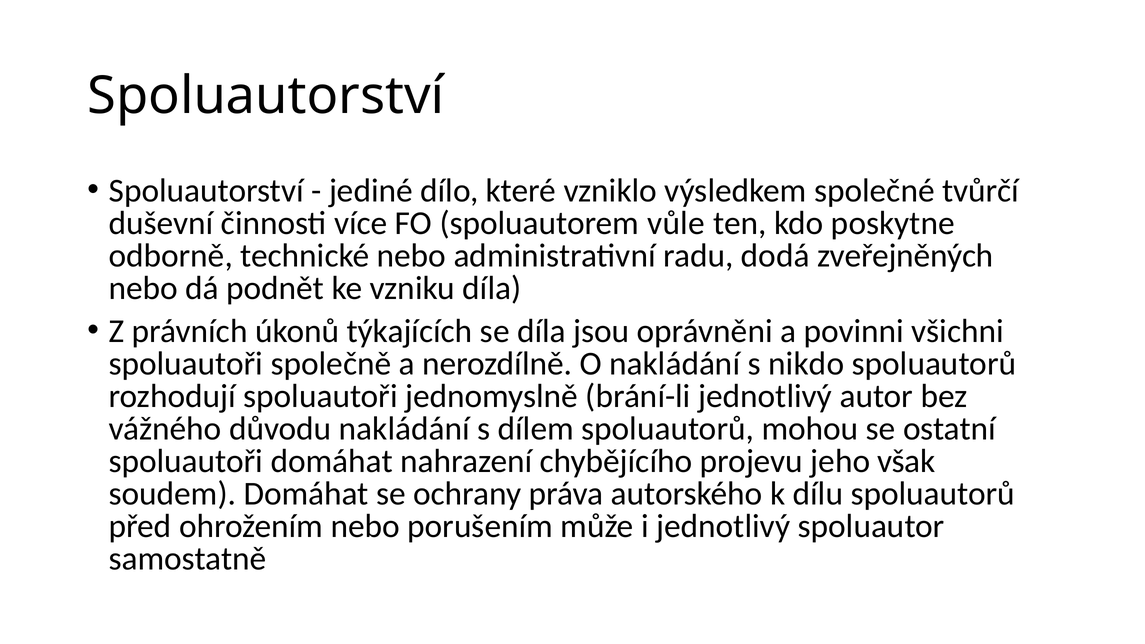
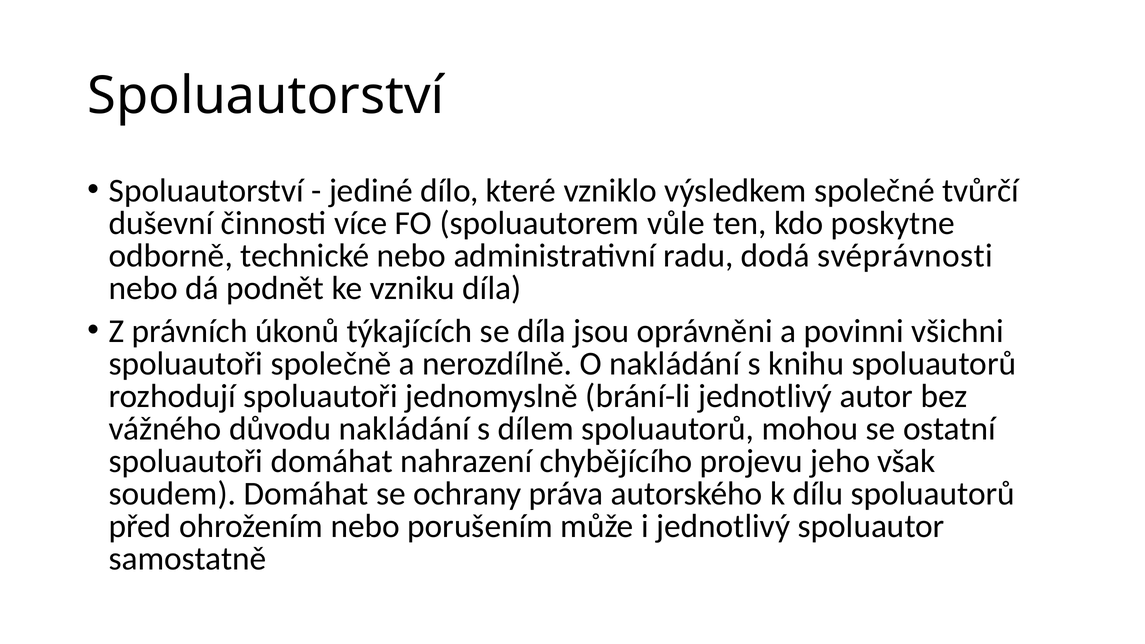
zveřejněných: zveřejněných -> svéprávnosti (905, 256)
nikdo: nikdo -> knihu (806, 364)
